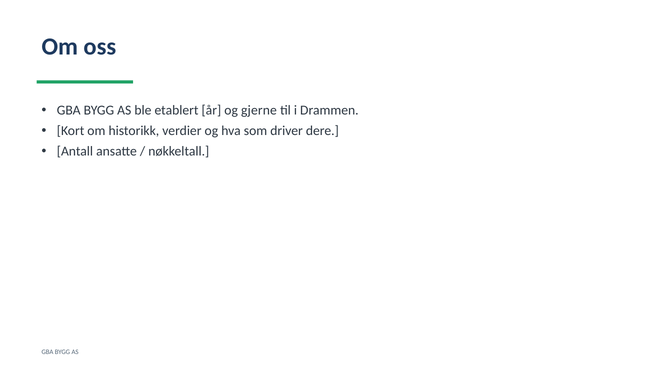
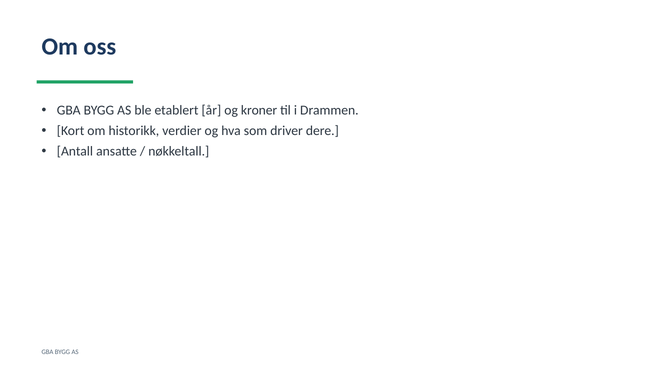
gjerne: gjerne -> kroner (259, 111)
